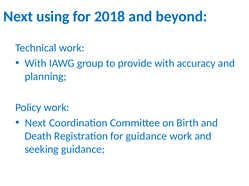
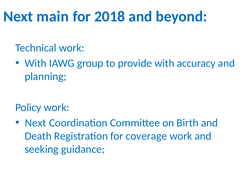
using: using -> main (53, 17)
for guidance: guidance -> coverage (146, 137)
